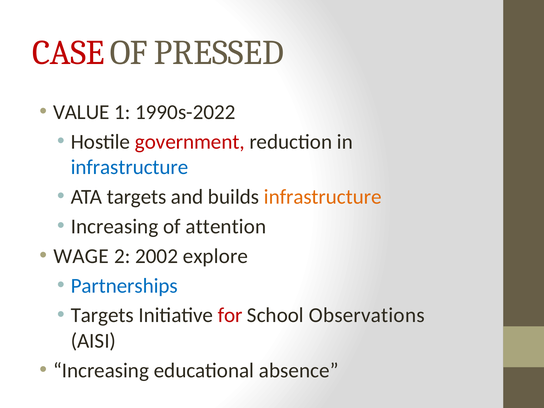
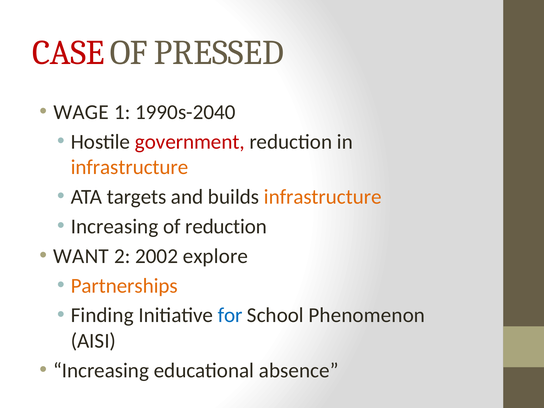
VALUE: VALUE -> WAGE (81, 112)
1990s-2022: 1990s-2022 -> 1990s-2040 (185, 112)
infrastructure colour: blue -> orange (130, 167)
of attention: attention -> reduction (226, 226)
WAGE: WAGE -> WANT (81, 256)
Partnerships colour: blue -> orange (124, 286)
Targets: Targets -> Finding (102, 315)
for colour: red -> blue (230, 315)
Observations: Observations -> Phenomenon (367, 315)
